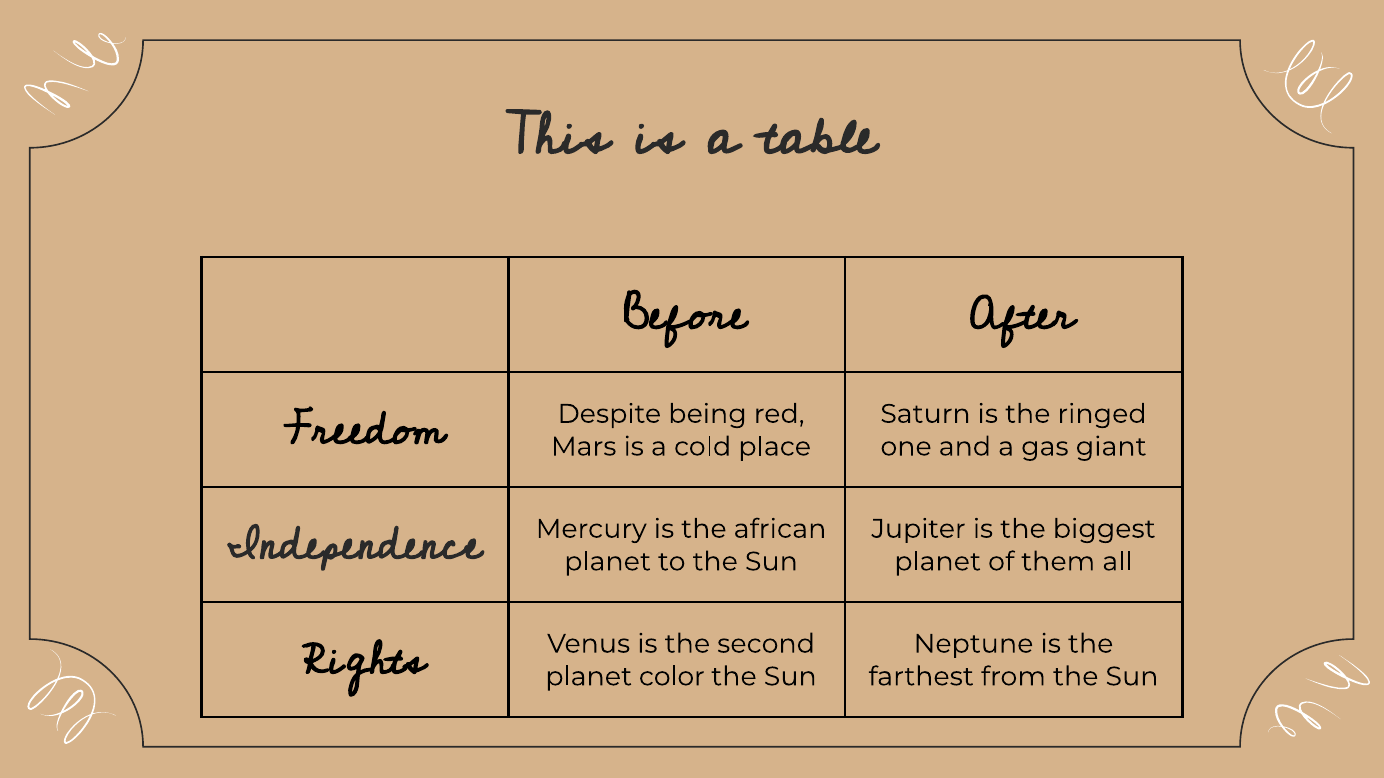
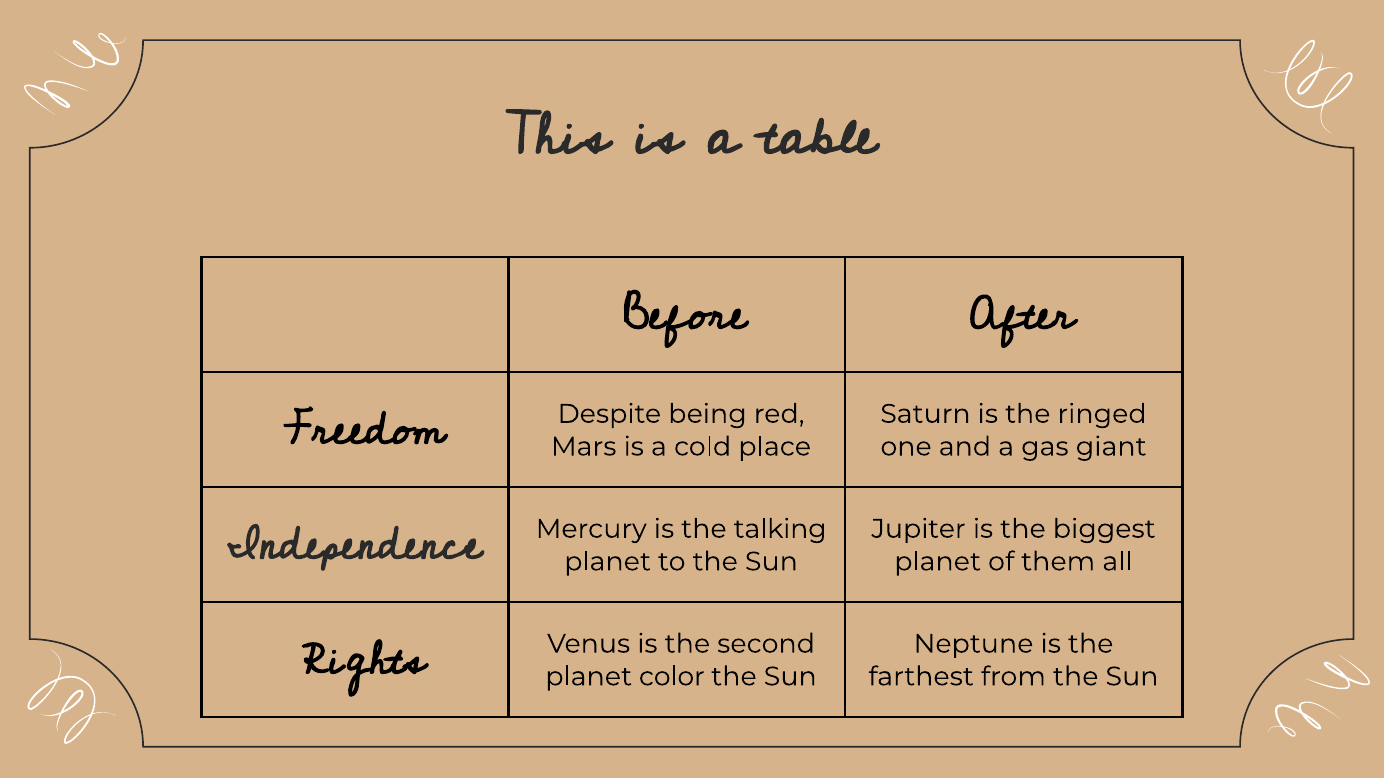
african: african -> talking (780, 529)
